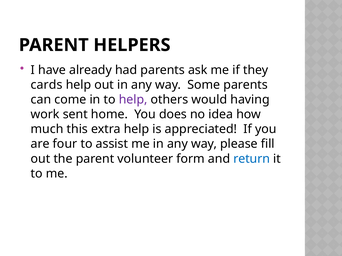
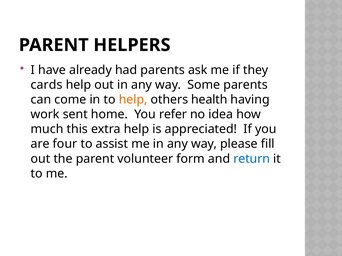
help colour: purple -> orange (133, 100)
would: would -> health (209, 100)
does: does -> refer (173, 115)
